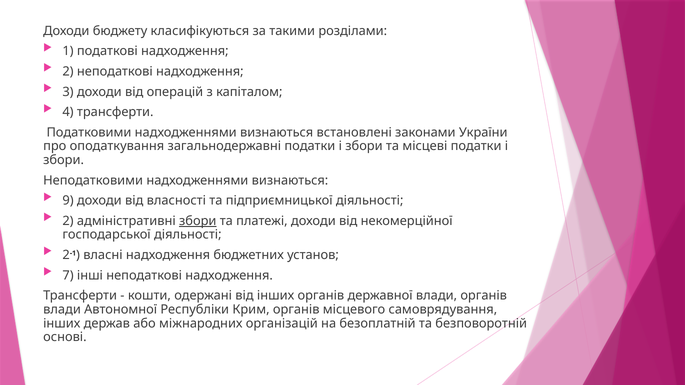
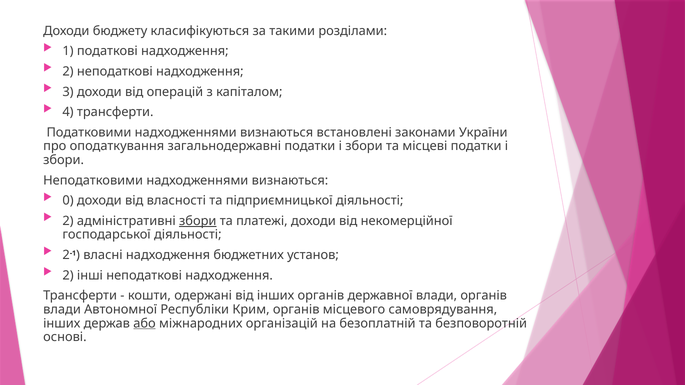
9: 9 -> 0 (68, 201)
7: 7 -> 2 (68, 276)
або underline: none -> present (145, 324)
